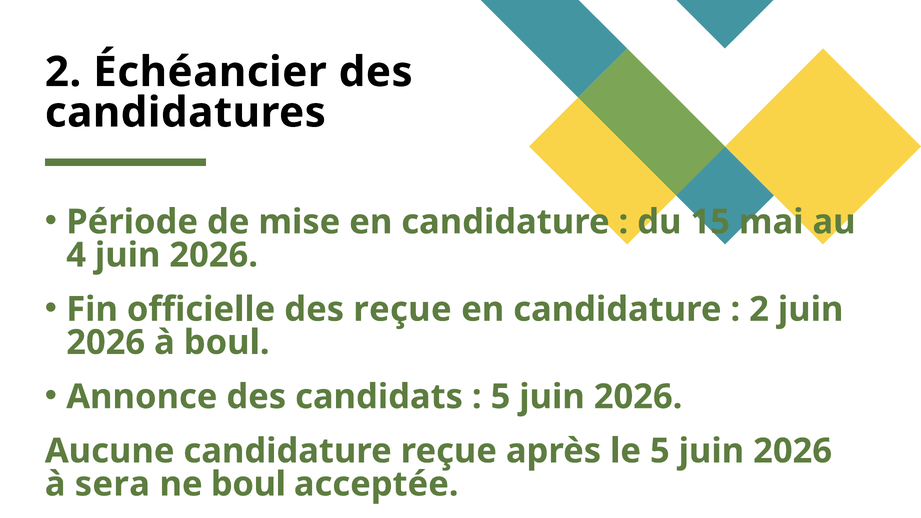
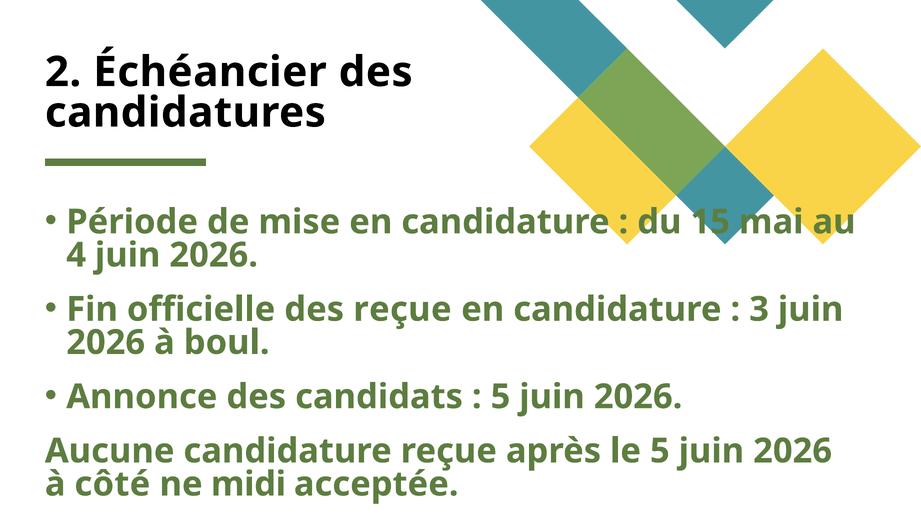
2: 2 -> 3 (759, 309)
sera: sera -> côté (112, 484)
ne boul: boul -> midi (248, 484)
